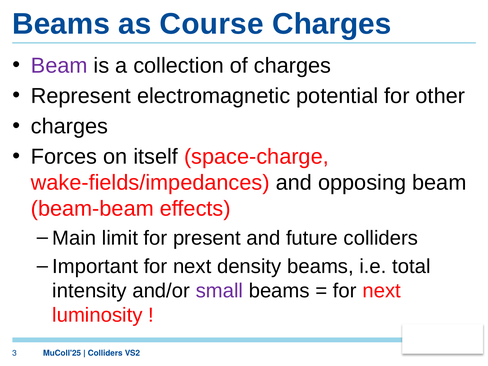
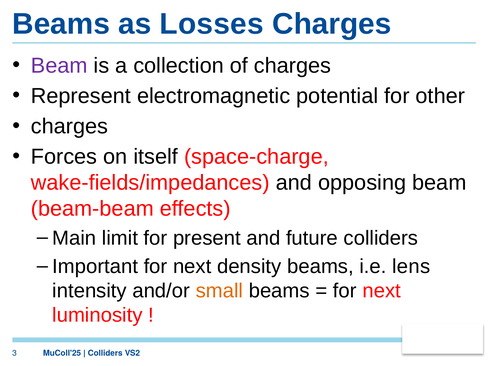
Course: Course -> Losses (212, 24)
total: total -> lens (411, 266)
small colour: purple -> orange (219, 291)
